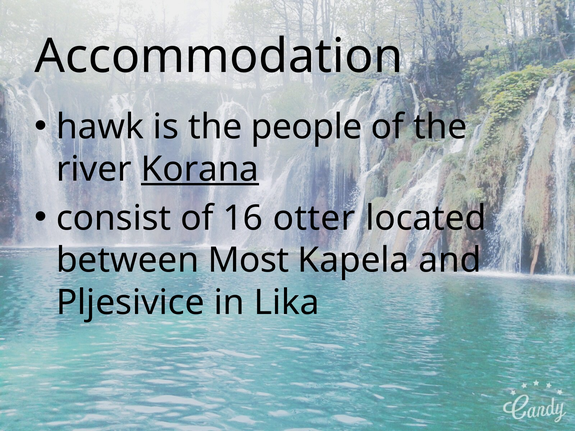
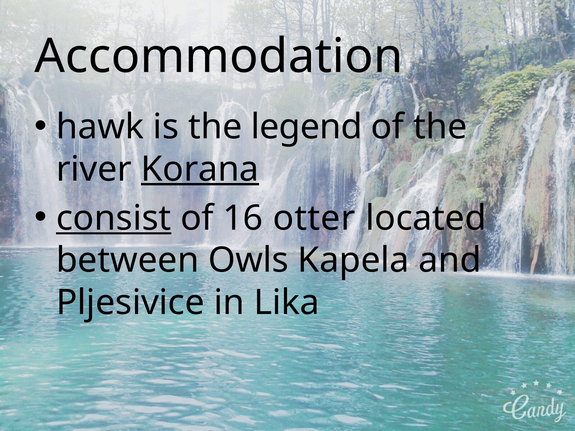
people: people -> legend (307, 127)
consist underline: none -> present (114, 218)
Most: Most -> Owls (248, 261)
